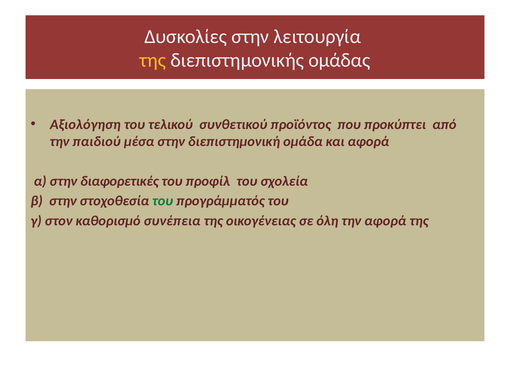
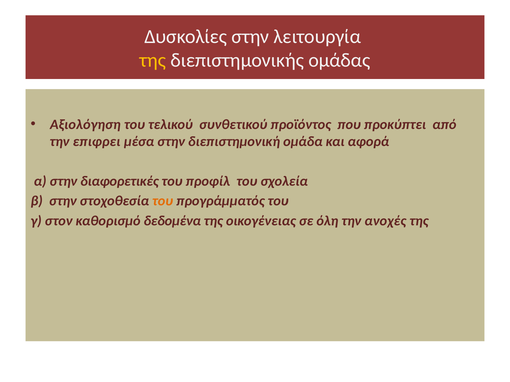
παιδιού: παιδιού -> επιφρει (97, 142)
του colour: green -> orange (163, 201)
συνέπεια: συνέπεια -> δεδομένα (172, 221)
την αφορά: αφορά -> ανοχές (385, 221)
